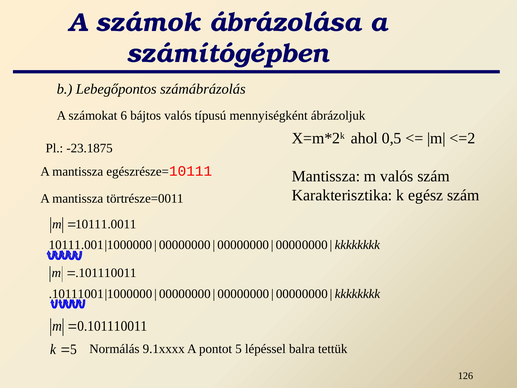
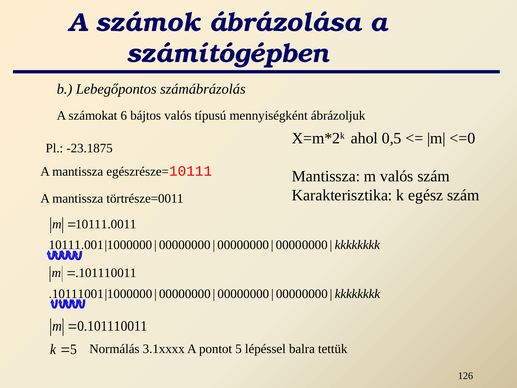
<=2: <=2 -> <=0 (463, 138)
9.1xxxx: 9.1xxxx -> 3.1xxxx (164, 349)
